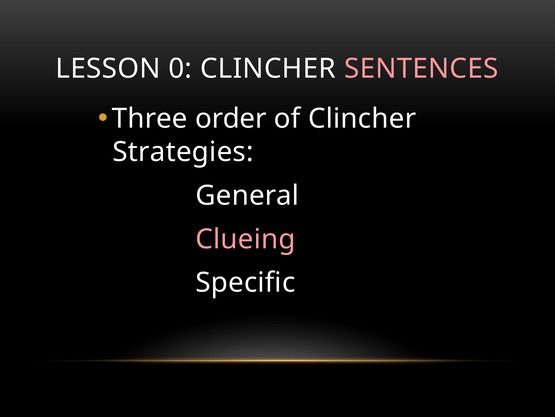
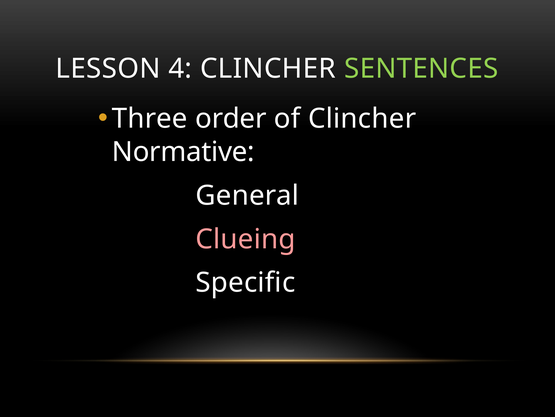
0: 0 -> 4 (180, 69)
SENTENCES colour: pink -> light green (421, 69)
Strategies: Strategies -> Normative (183, 152)
